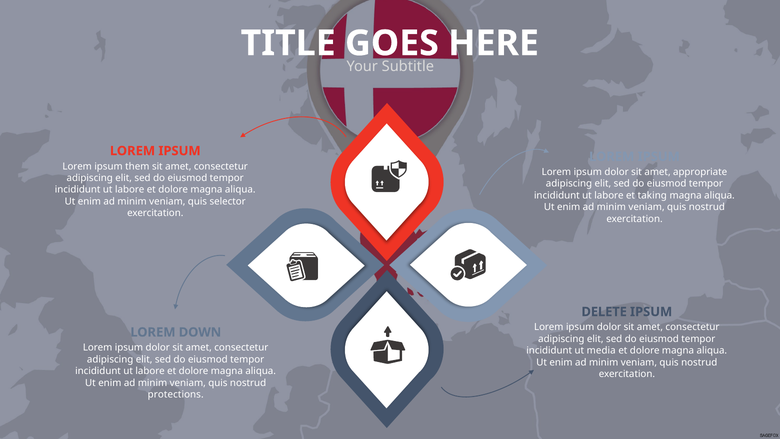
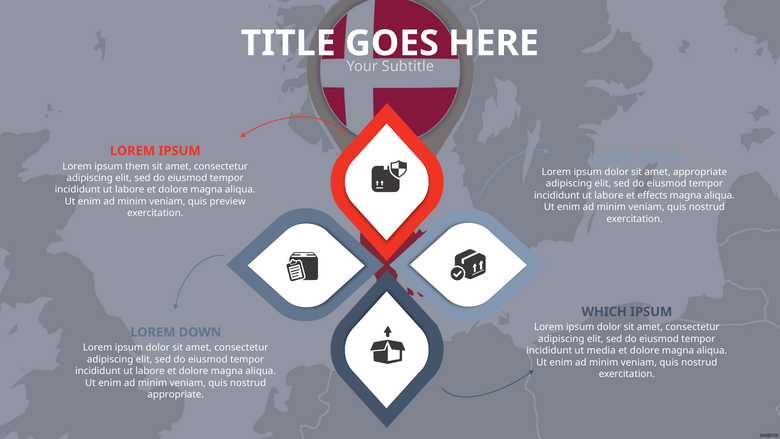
taking: taking -> effects (652, 195)
selector: selector -> preview (228, 201)
DELETE: DELETE -> WHICH (604, 312)
protections: protections -> appropriate (176, 394)
